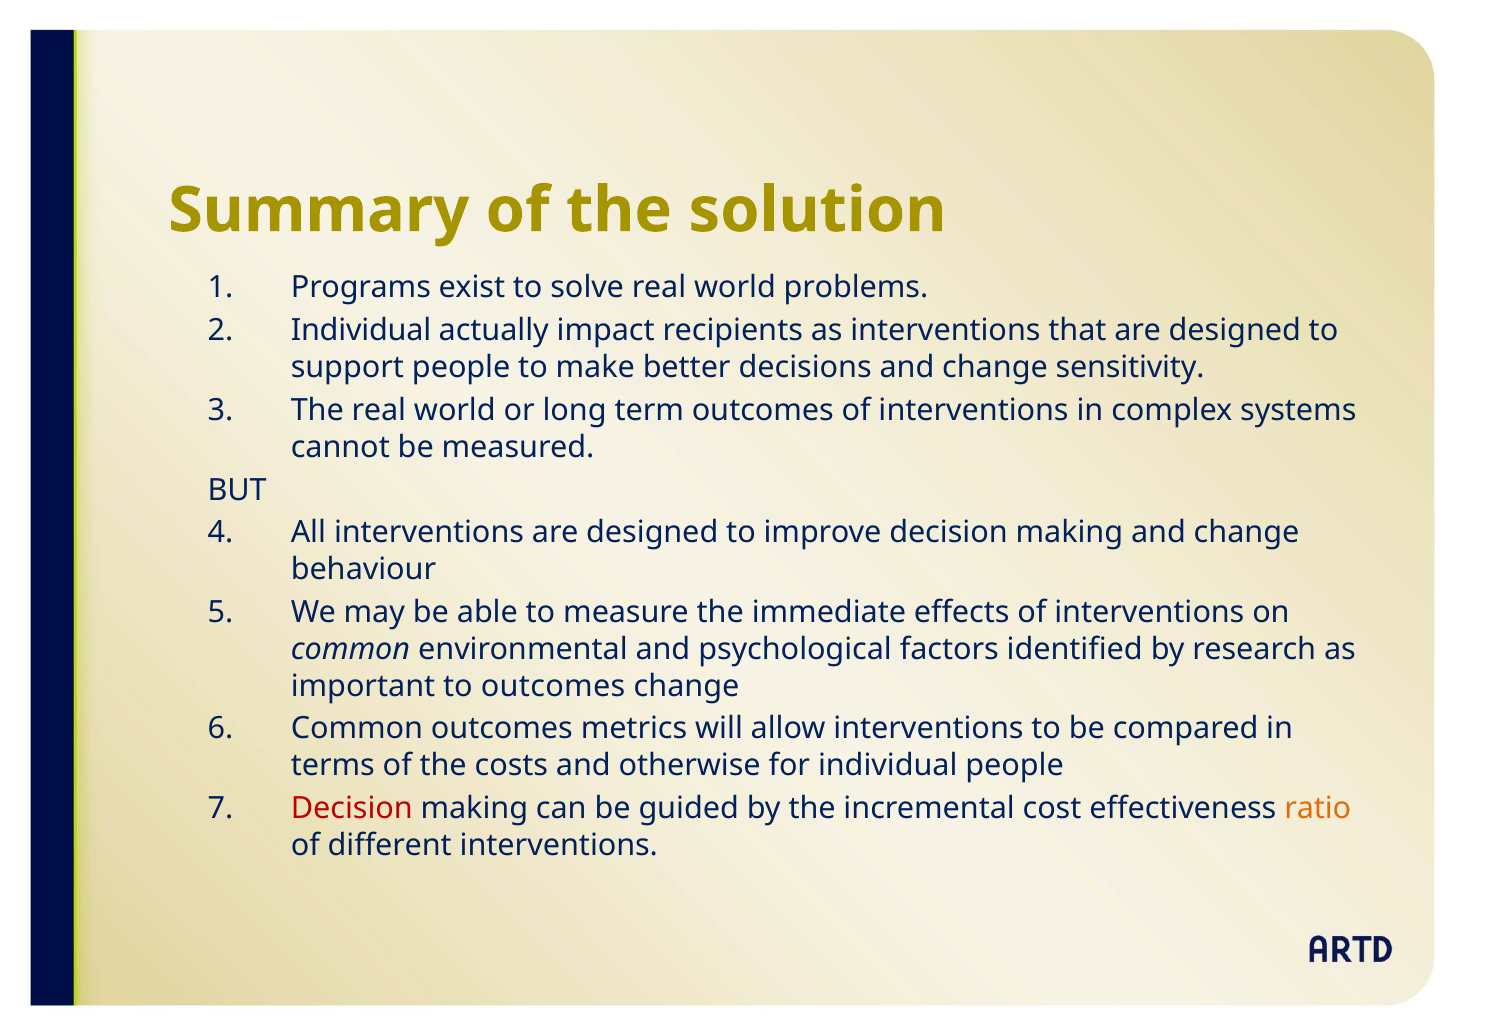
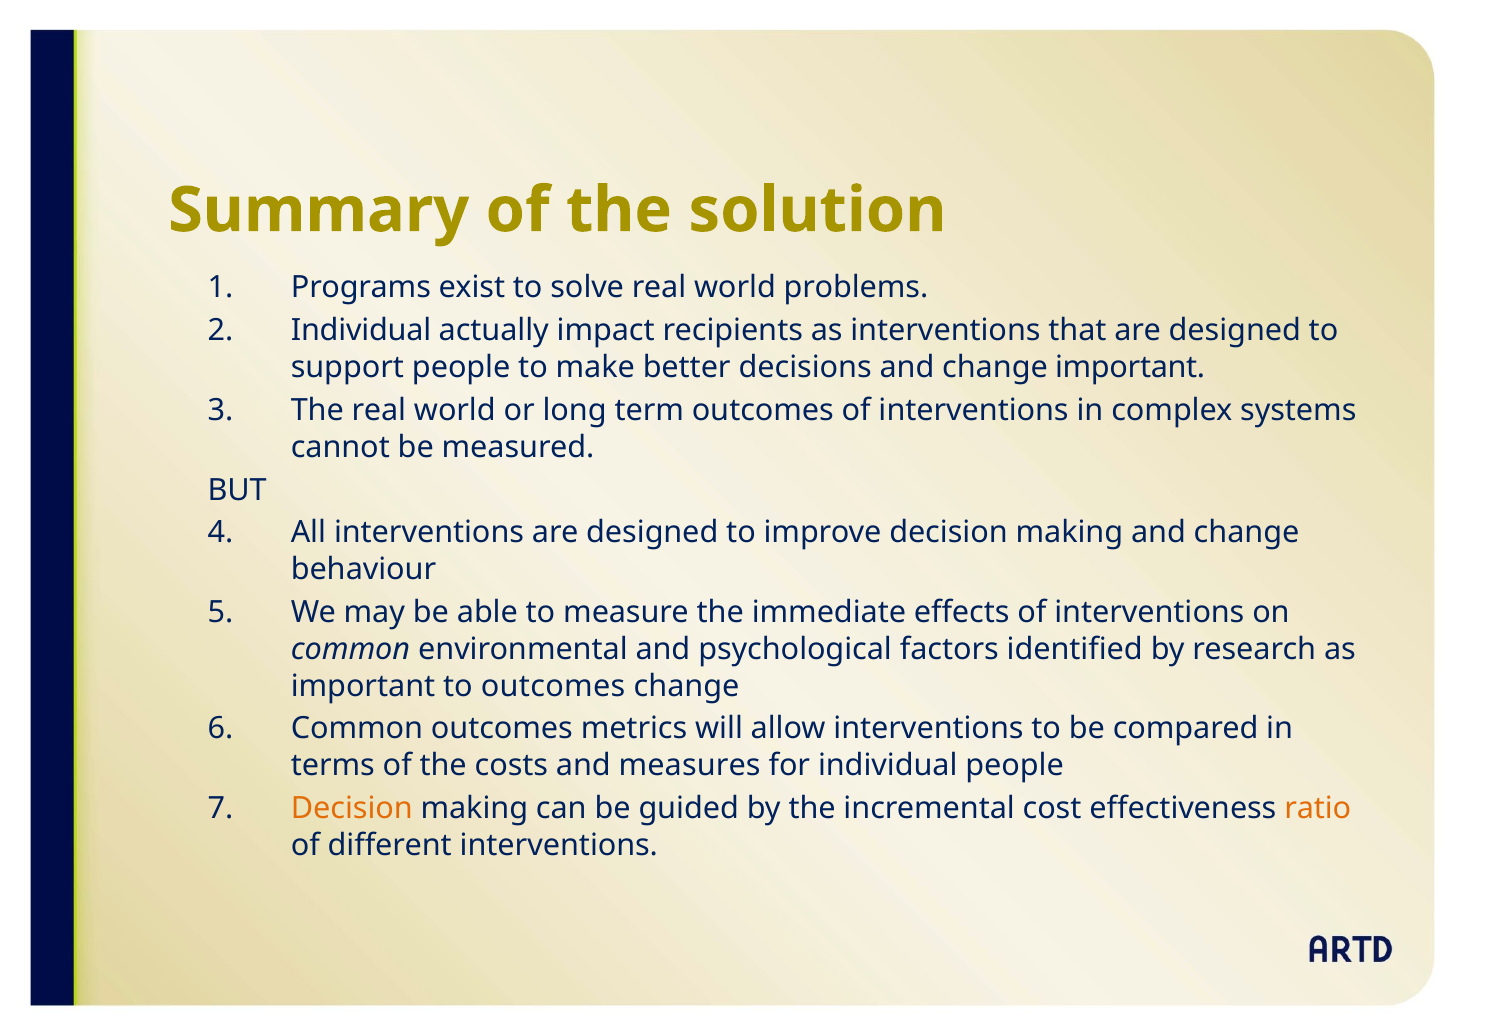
change sensitivity: sensitivity -> important (1130, 368)
otherwise: otherwise -> measures (690, 766)
Decision colour: red -> orange (352, 809)
